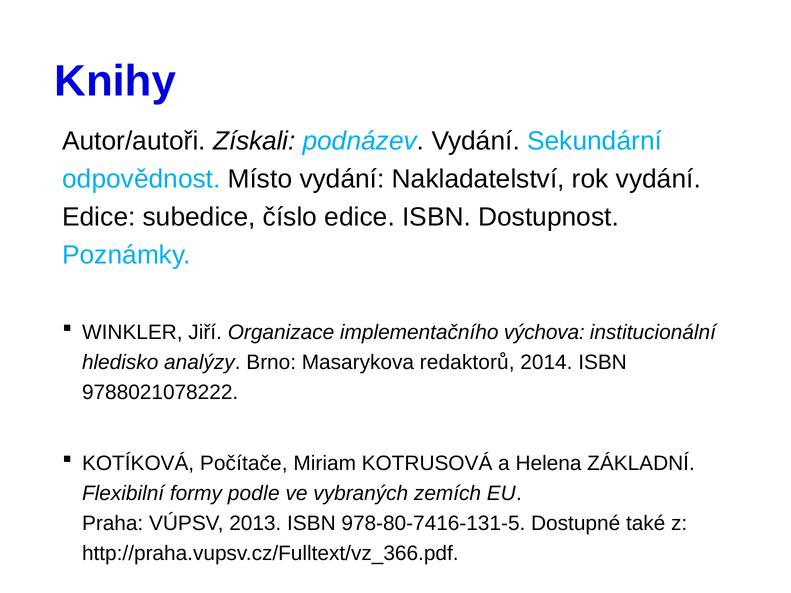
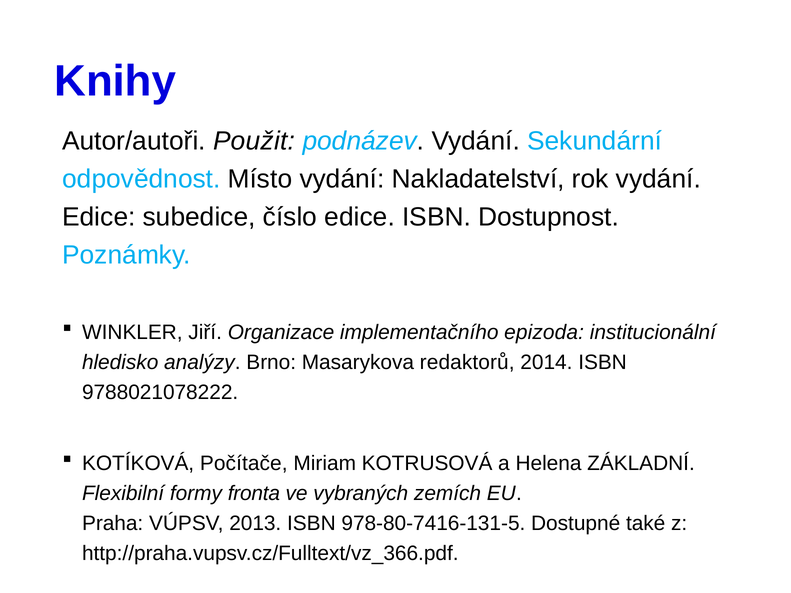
Získali: Získali -> Použit (254, 141)
výchova: výchova -> epizoda (544, 333)
podle: podle -> fronta (254, 494)
